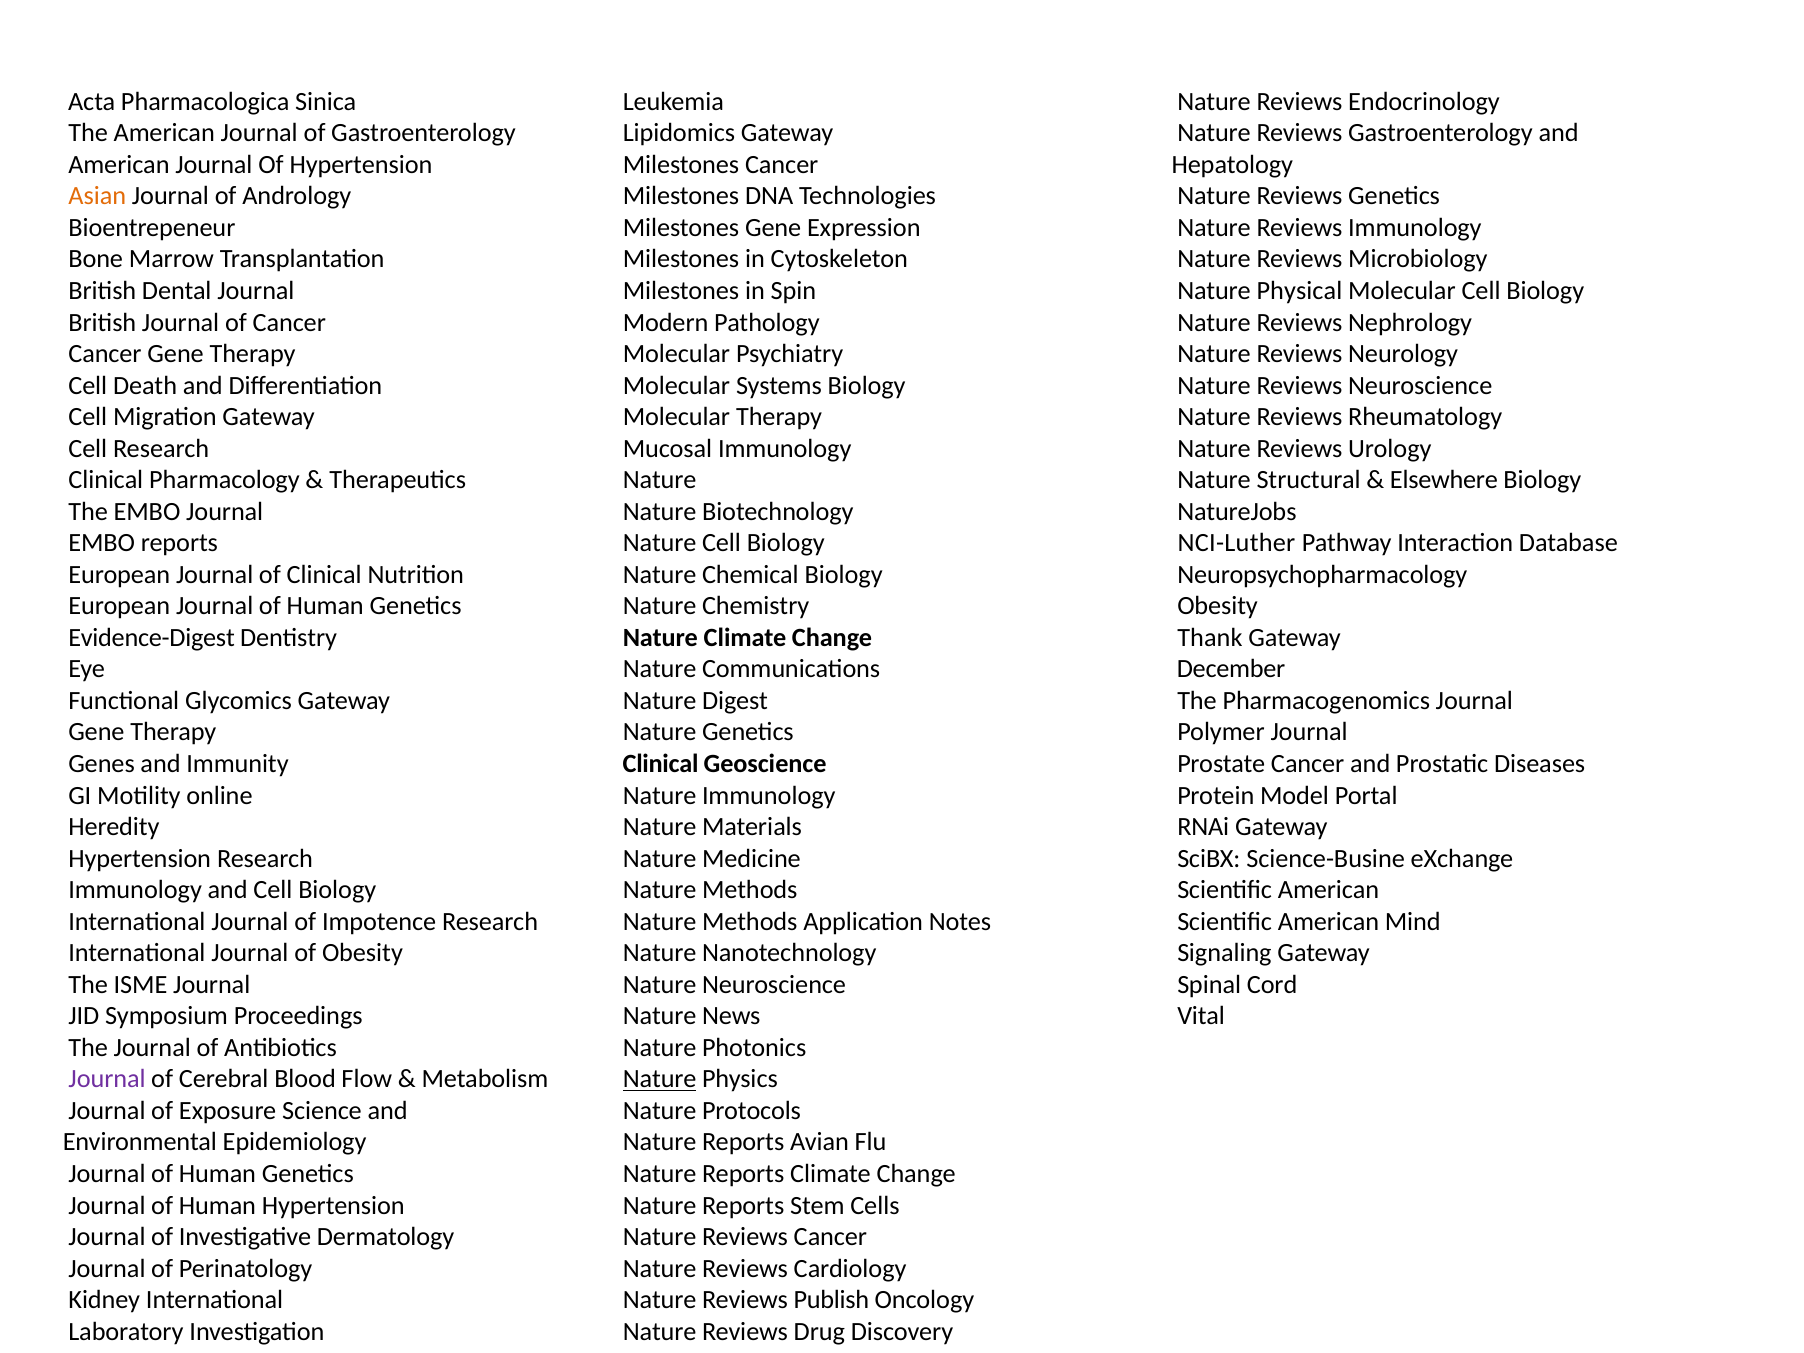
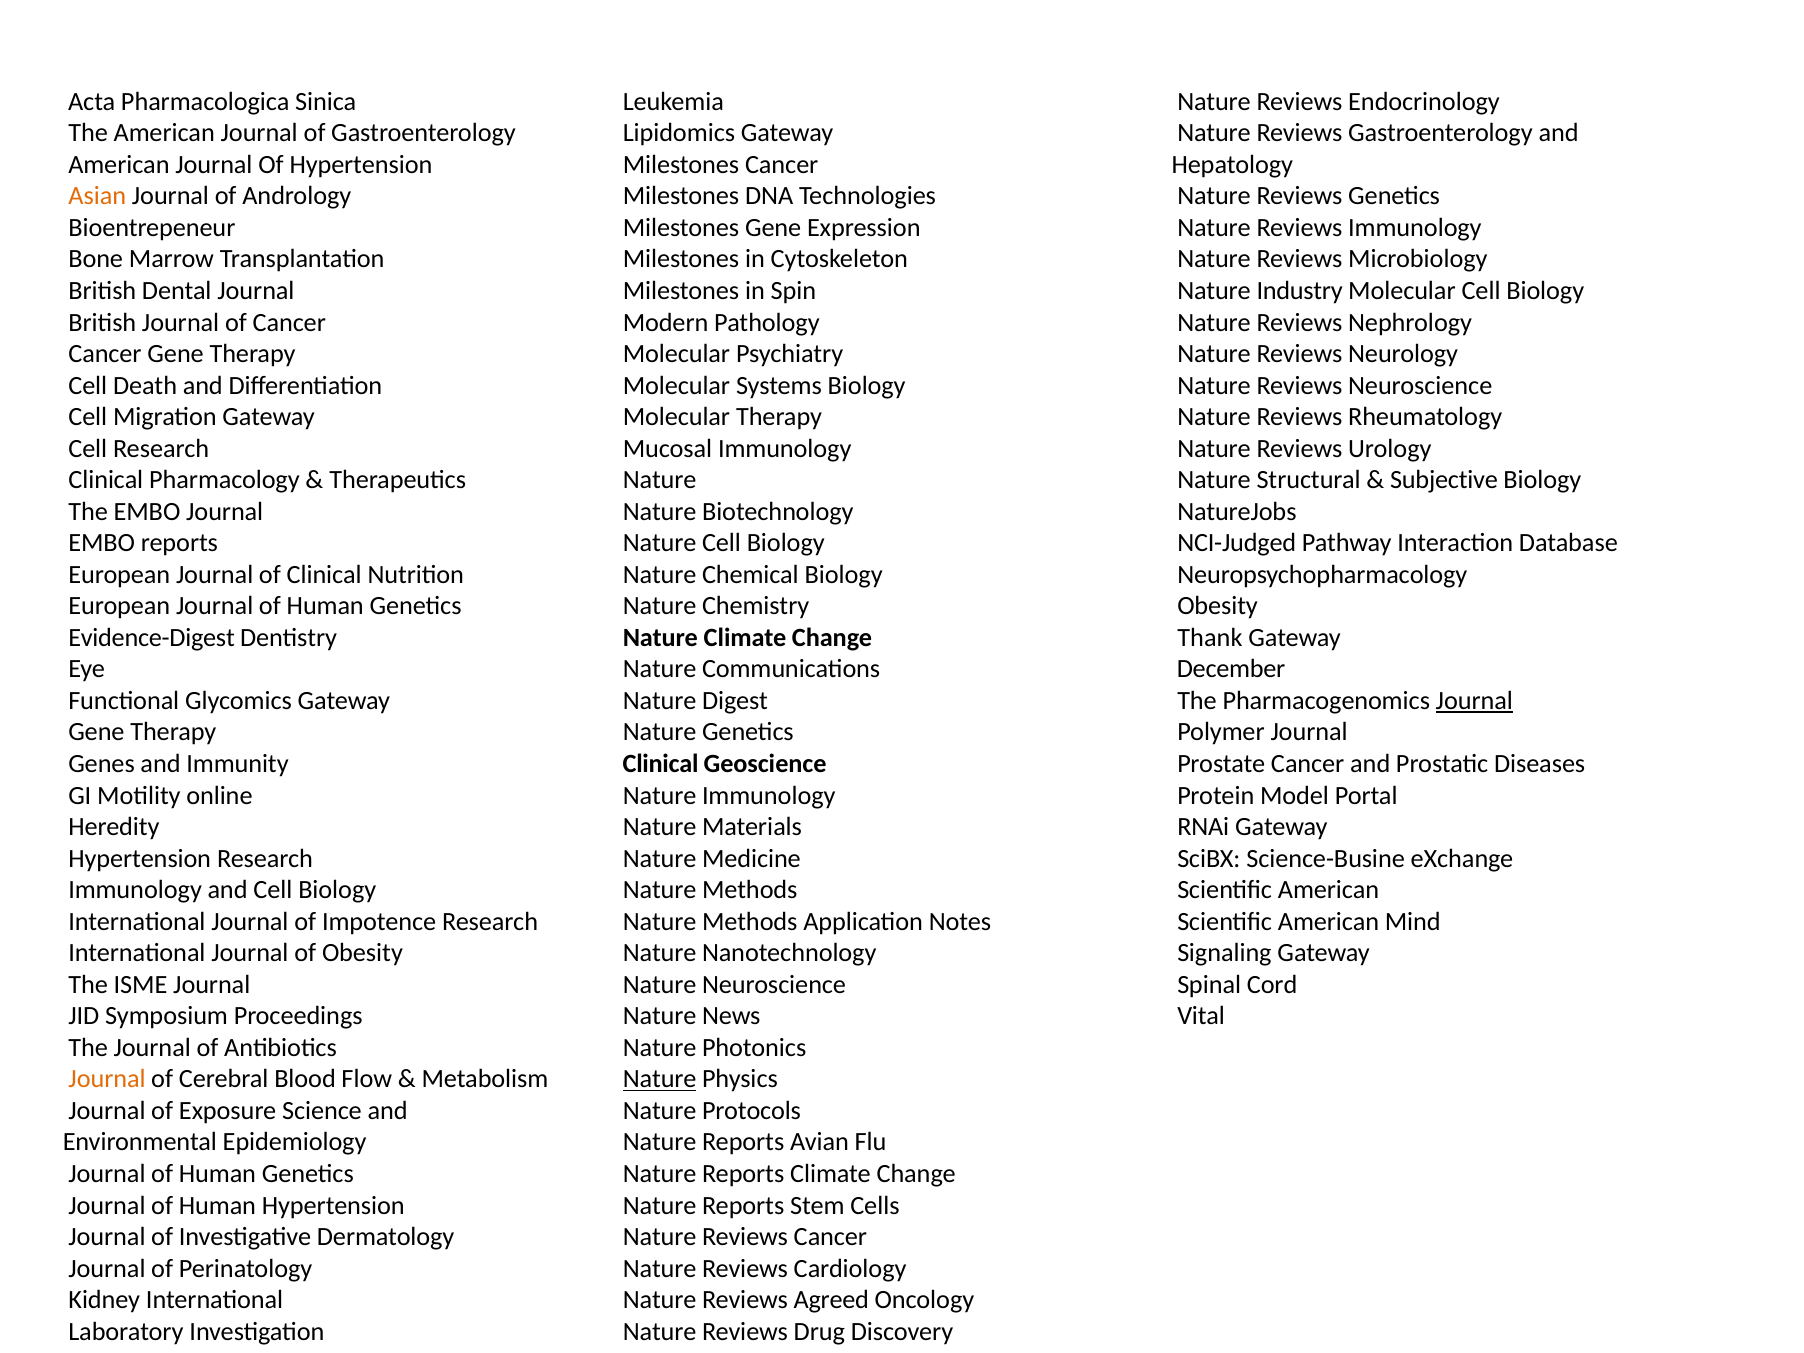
Physical: Physical -> Industry (1300, 291)
Elsewhere: Elsewhere -> Subjective (1444, 480)
NCI-Luther: NCI-Luther -> NCI-Judged (1237, 543)
Journal underline: none -> present (1474, 701)
Journal colour: purple -> orange (107, 1079)
Publish: Publish -> Agreed (831, 1300)
